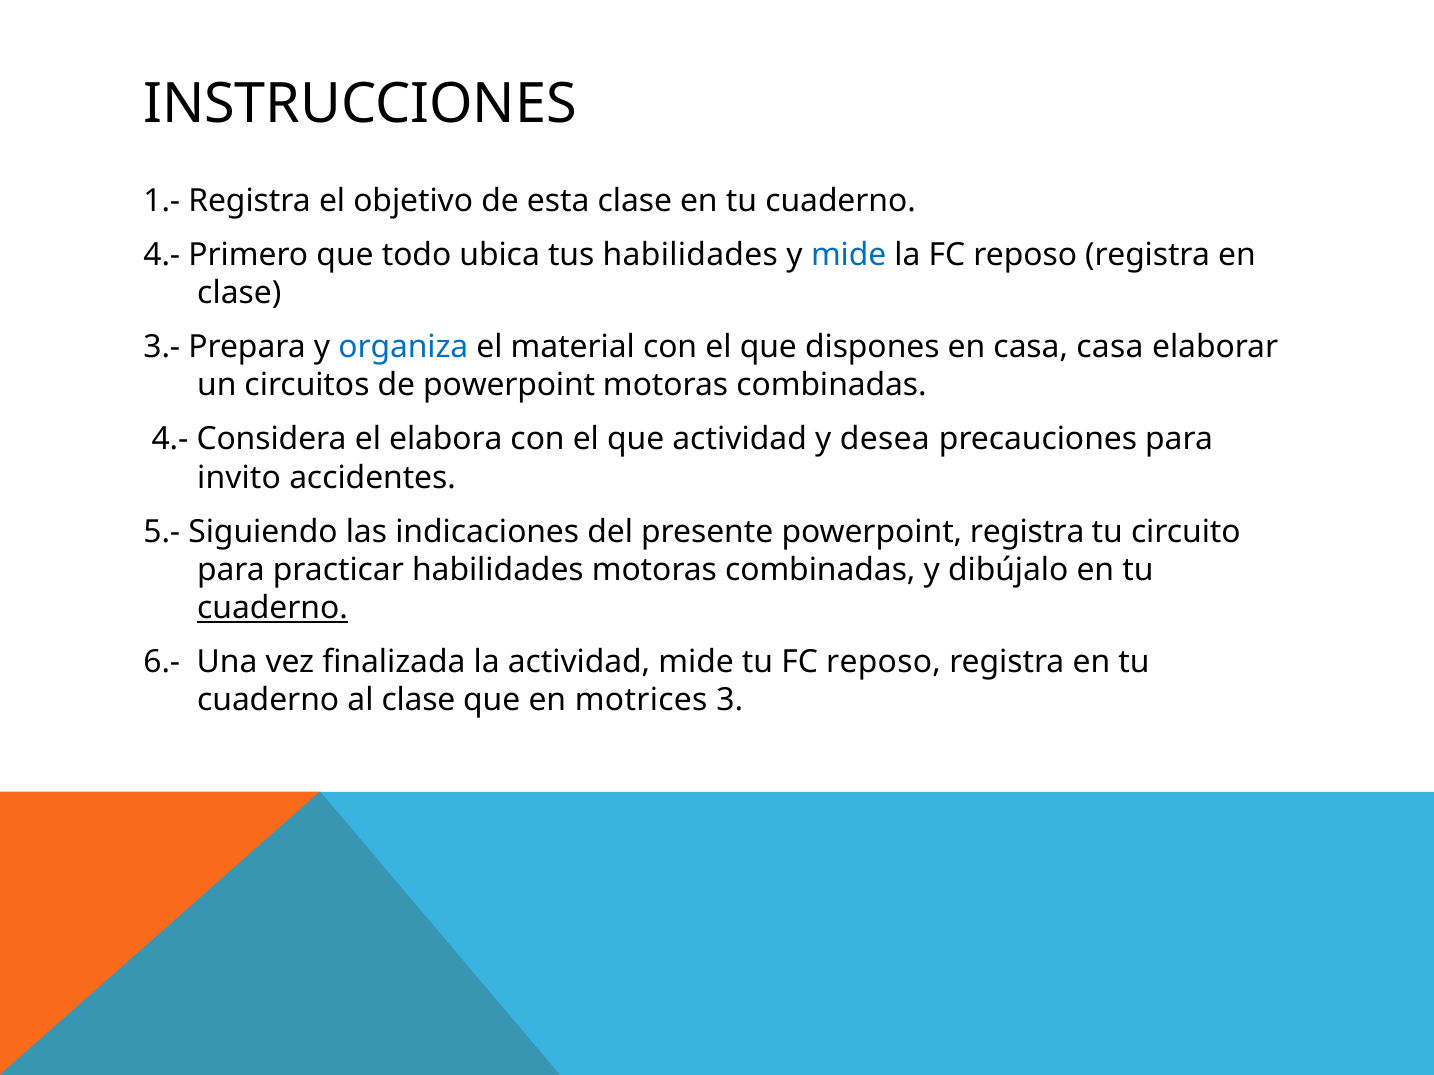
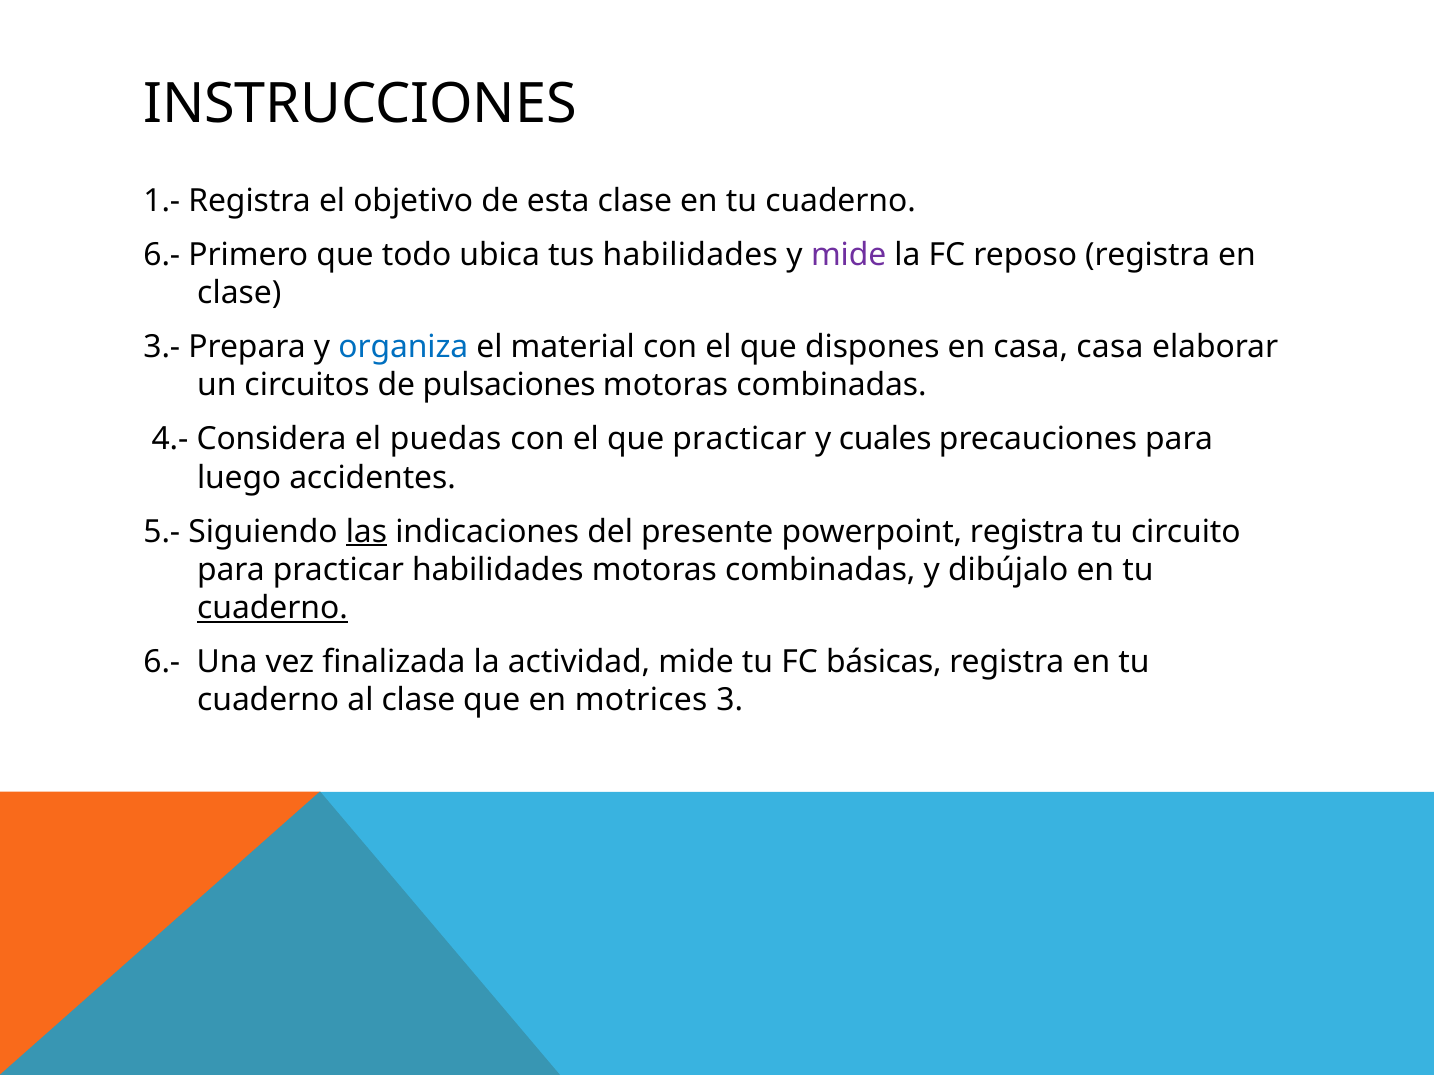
4.-: 4.- -> 6.- (162, 255)
mide colour: blue -> purple (849, 255)
de powerpoint: powerpoint -> pulsaciones (509, 386)
elabora: elabora -> puedas (446, 440)
que actividad: actividad -> practicar (739, 440)
desea: desea -> cuales (885, 440)
invito: invito -> luego (239, 478)
las underline: none -> present (366, 532)
tu FC reposo: reposo -> básicas (884, 662)
